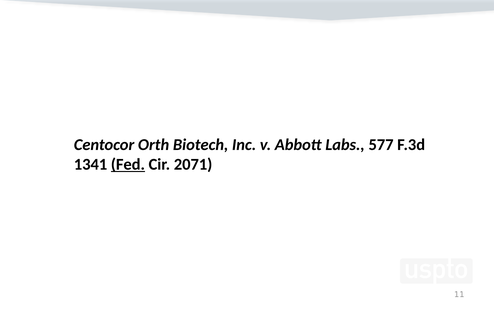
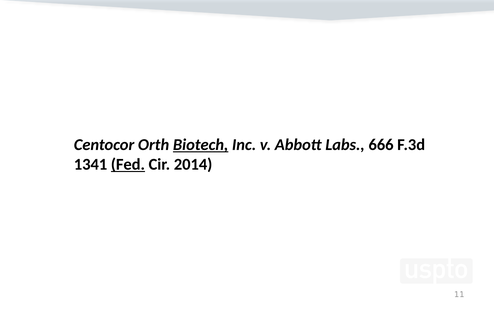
Biotech underline: none -> present (201, 144)
577: 577 -> 666 (381, 144)
2071: 2071 -> 2014 (193, 164)
